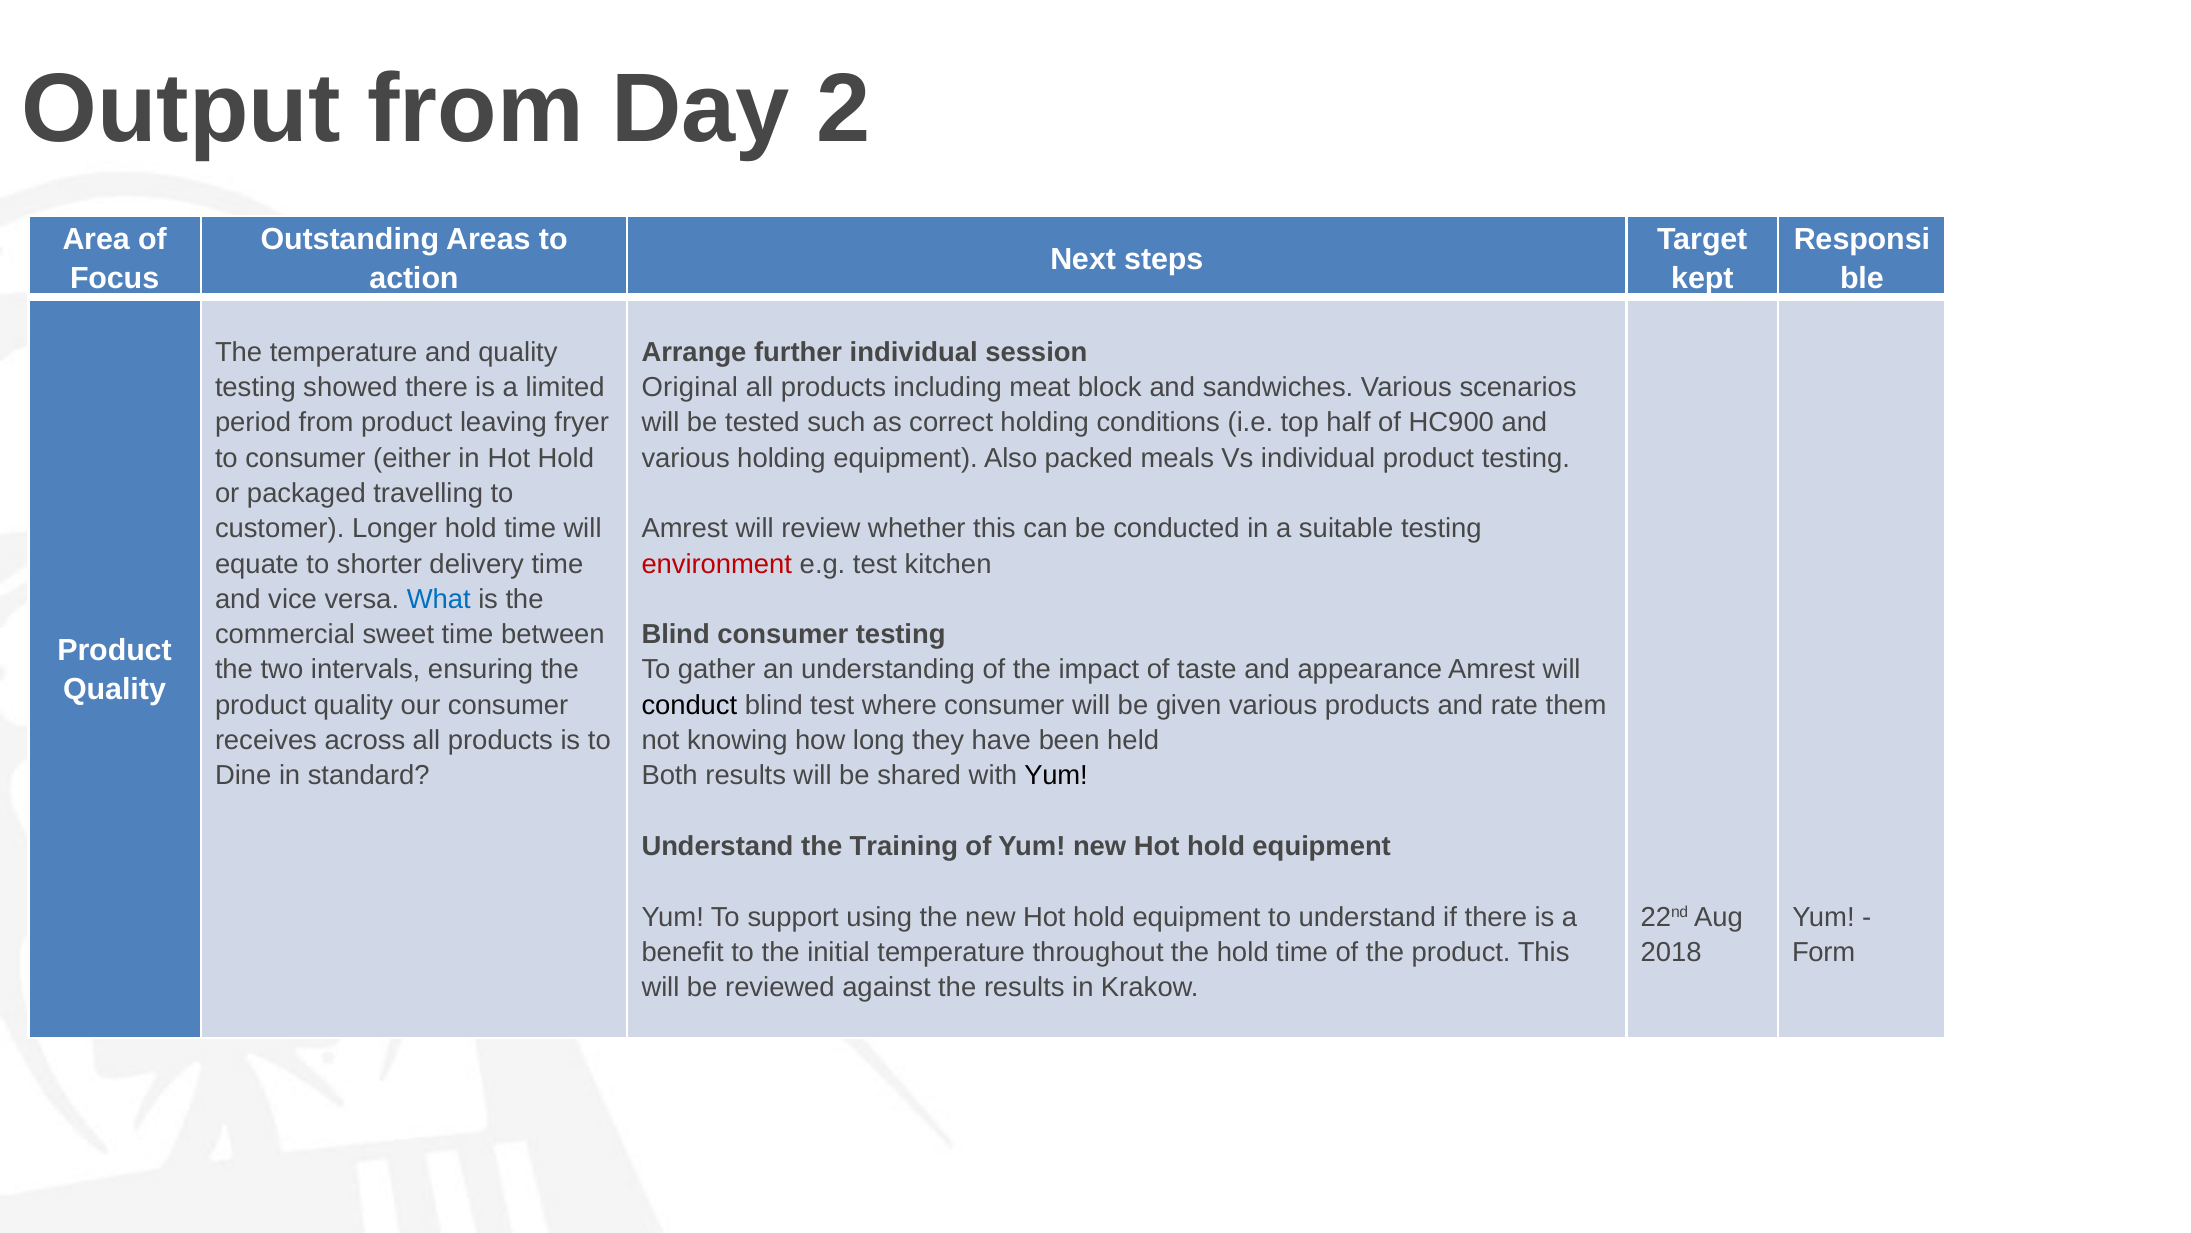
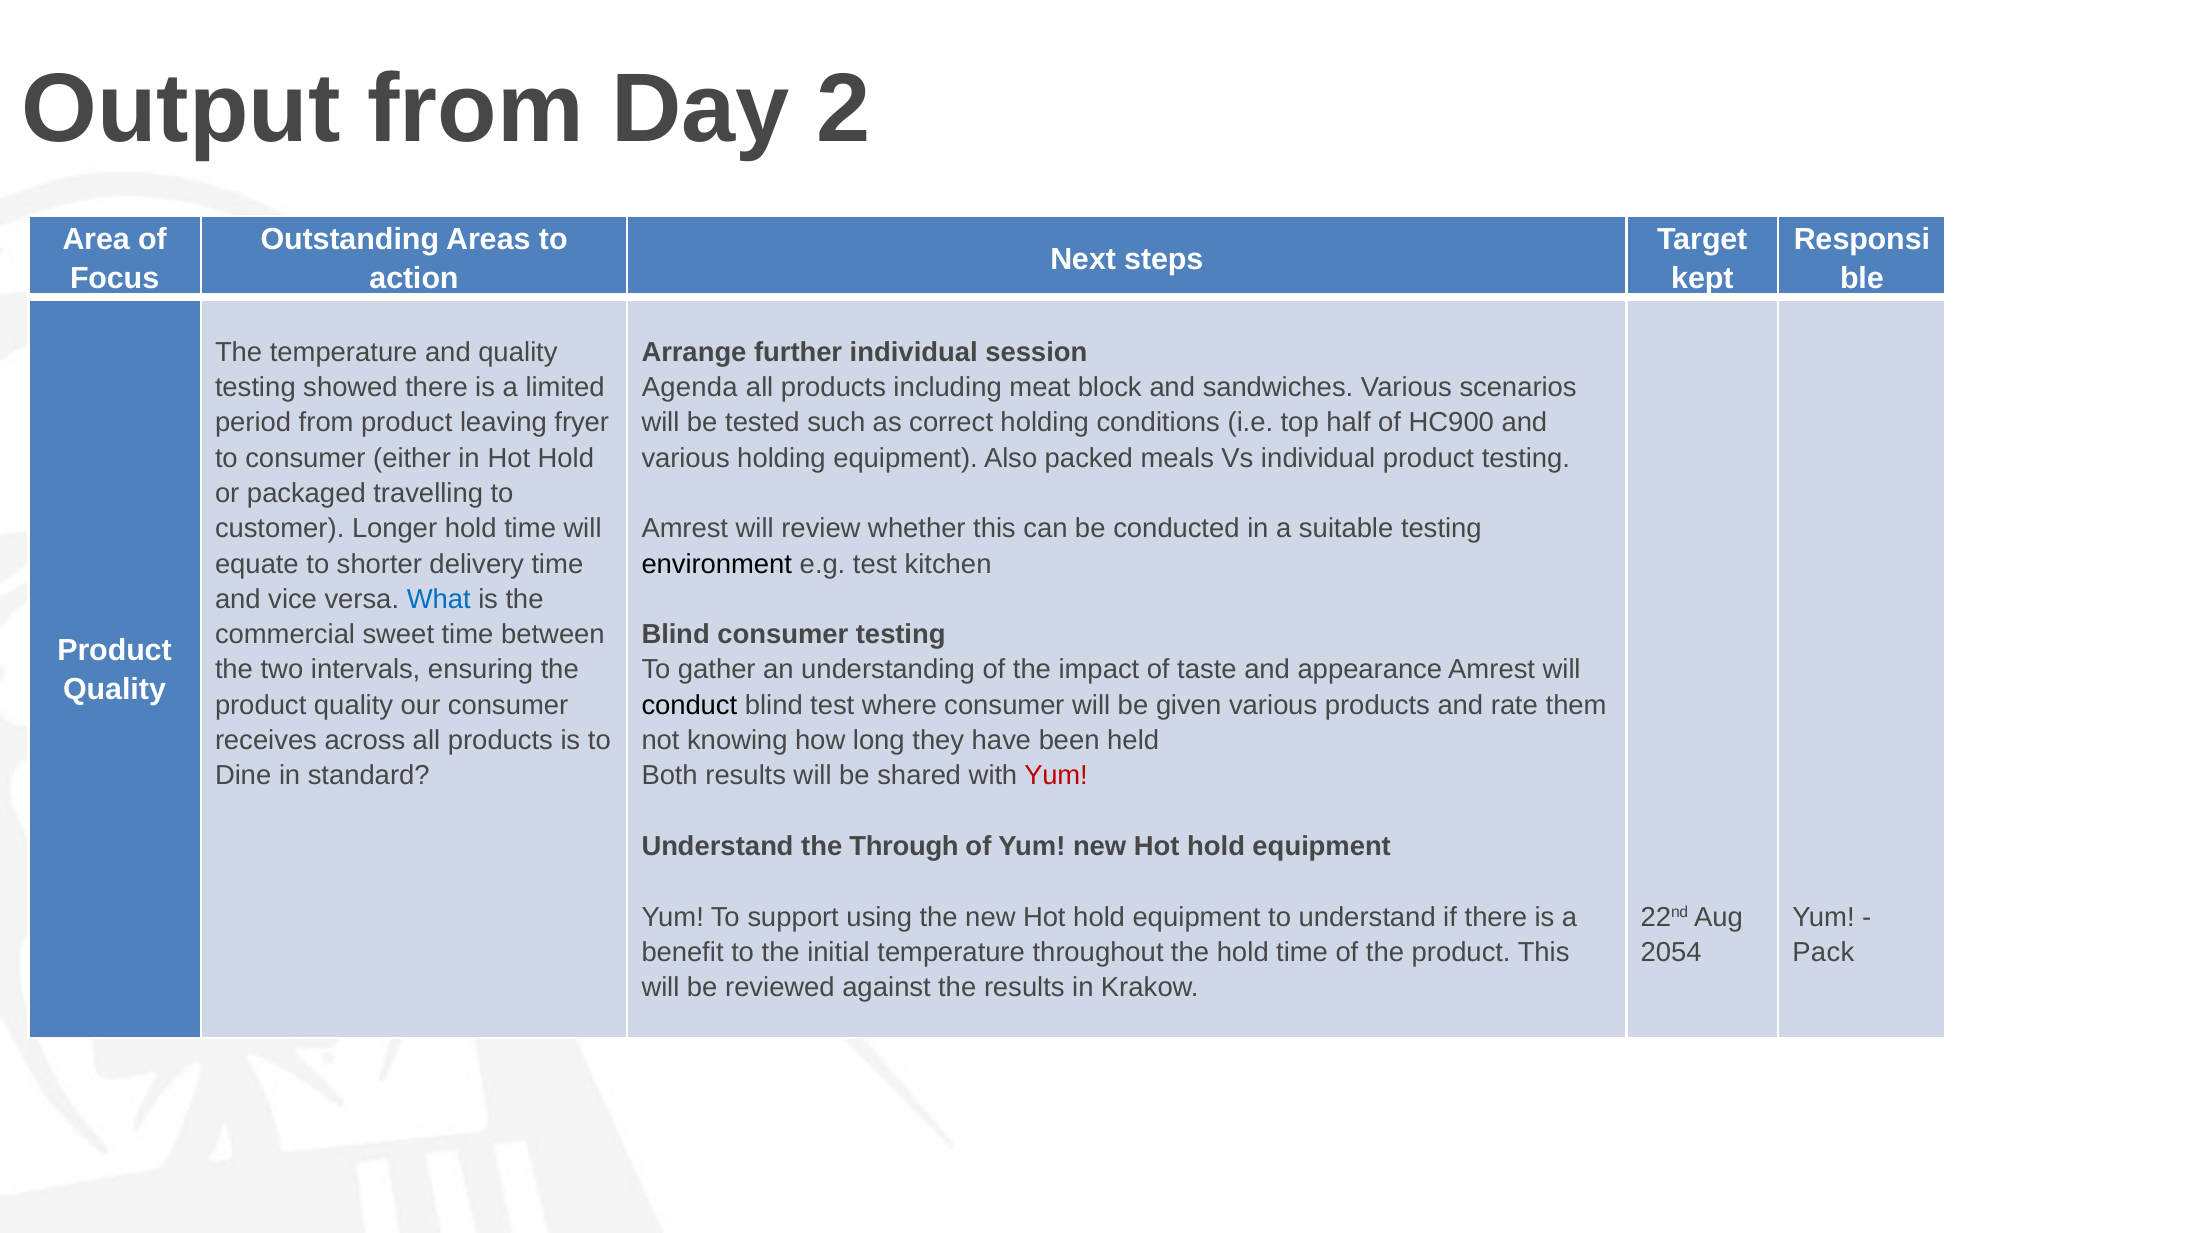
Original: Original -> Agenda (690, 387)
environment colour: red -> black (717, 564)
Yum colour: black -> red (1056, 775)
Training: Training -> Through (904, 846)
2018: 2018 -> 2054 (1671, 952)
Form: Form -> Pack (1823, 952)
